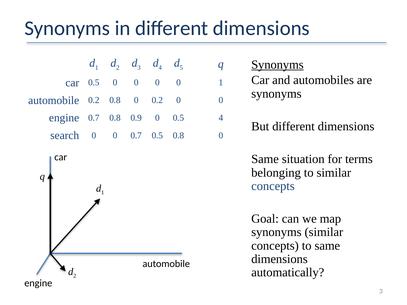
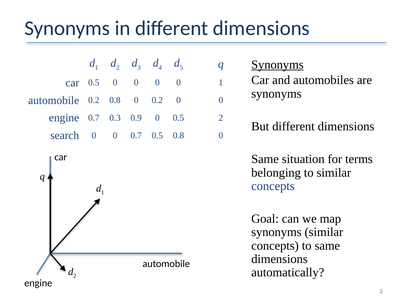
0.7 0.8: 0.8 -> 0.3 (115, 118)
0.5 4: 4 -> 2 (221, 118)
